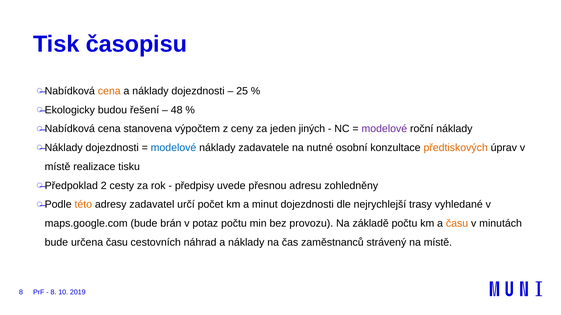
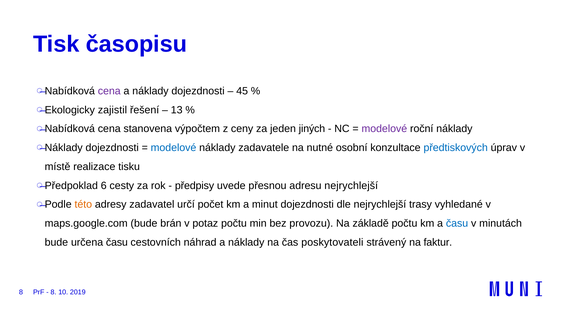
cena colour: orange -> purple (109, 91)
25: 25 -> 45 (242, 91)
budou: budou -> zajistil (112, 110)
48: 48 -> 13 (177, 110)
předtiskových colour: orange -> blue (456, 148)
2: 2 -> 6 (104, 186)
adresu zohledněny: zohledněny -> nejrychlejší (351, 186)
času colour: orange -> blue (457, 224)
zaměstnanců: zaměstnanců -> poskytovateli (332, 243)
na místě: místě -> faktur (438, 243)
